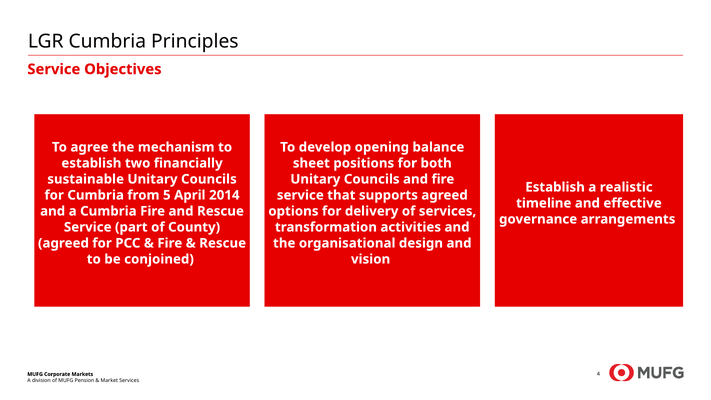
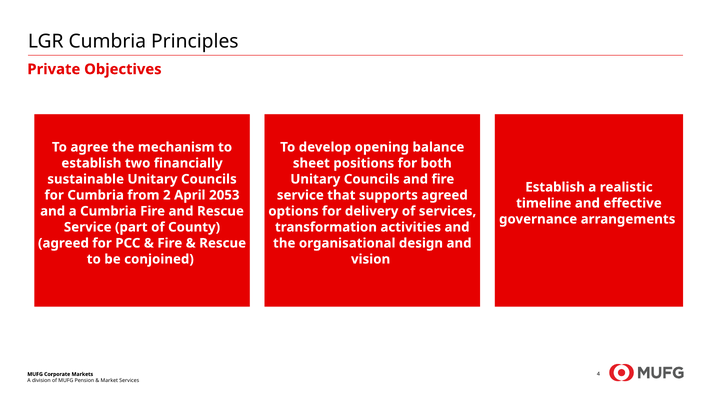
Service: Service -> Private (54, 69)
5: 5 -> 2 (167, 195)
2014: 2014 -> 2053 (224, 195)
